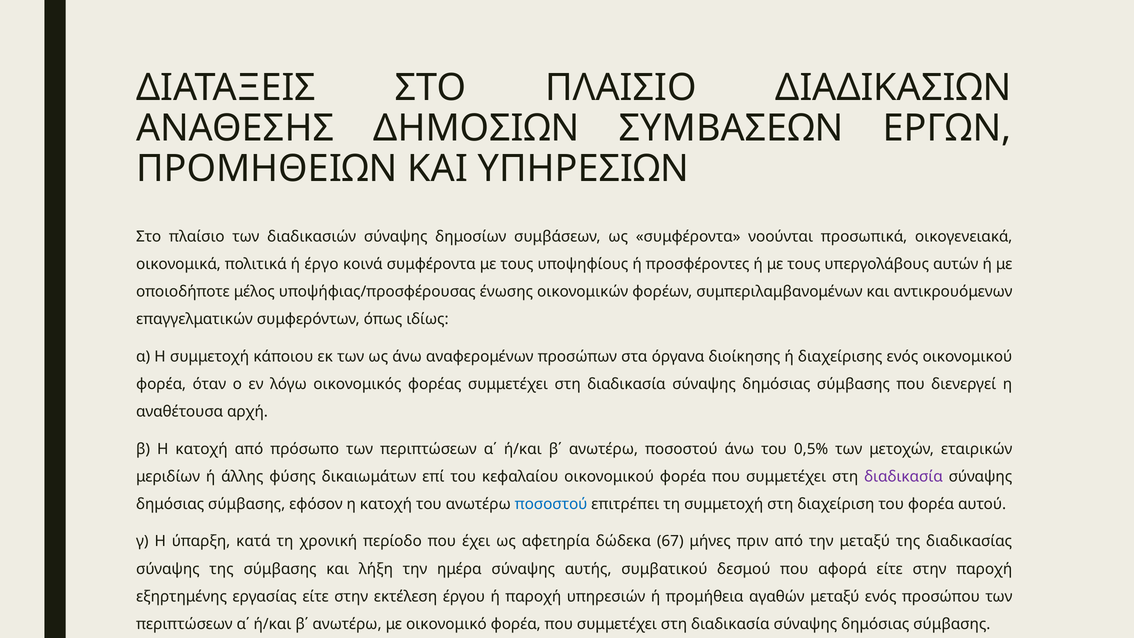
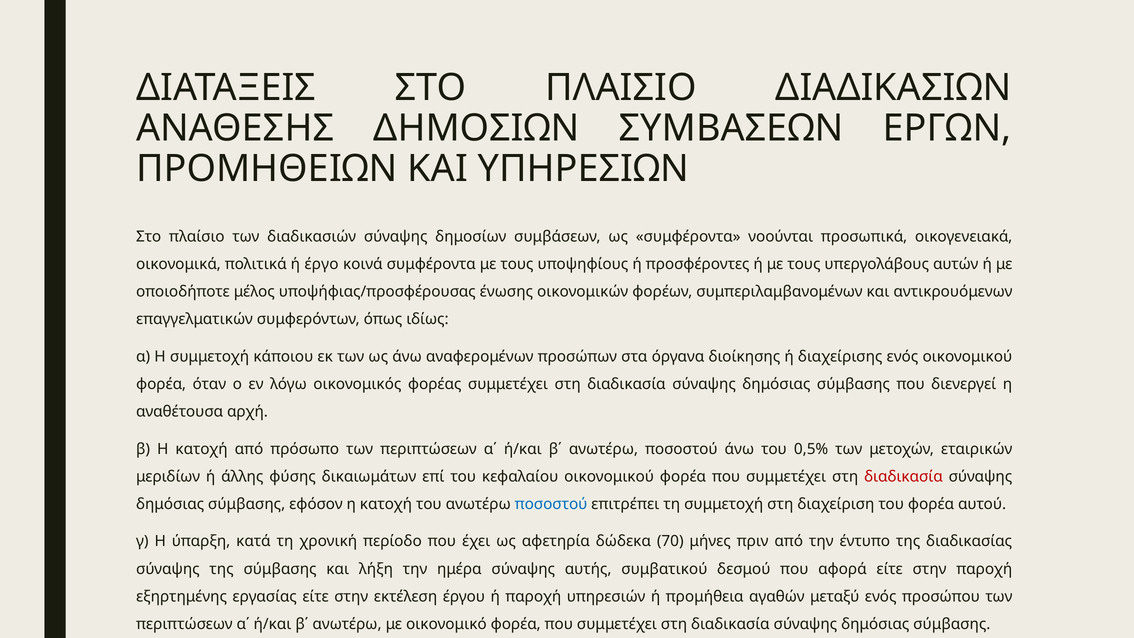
διαδικασία colour: purple -> red (904, 477)
67: 67 -> 70 (670, 541)
την μεταξύ: μεταξύ -> έντυπο (865, 541)
